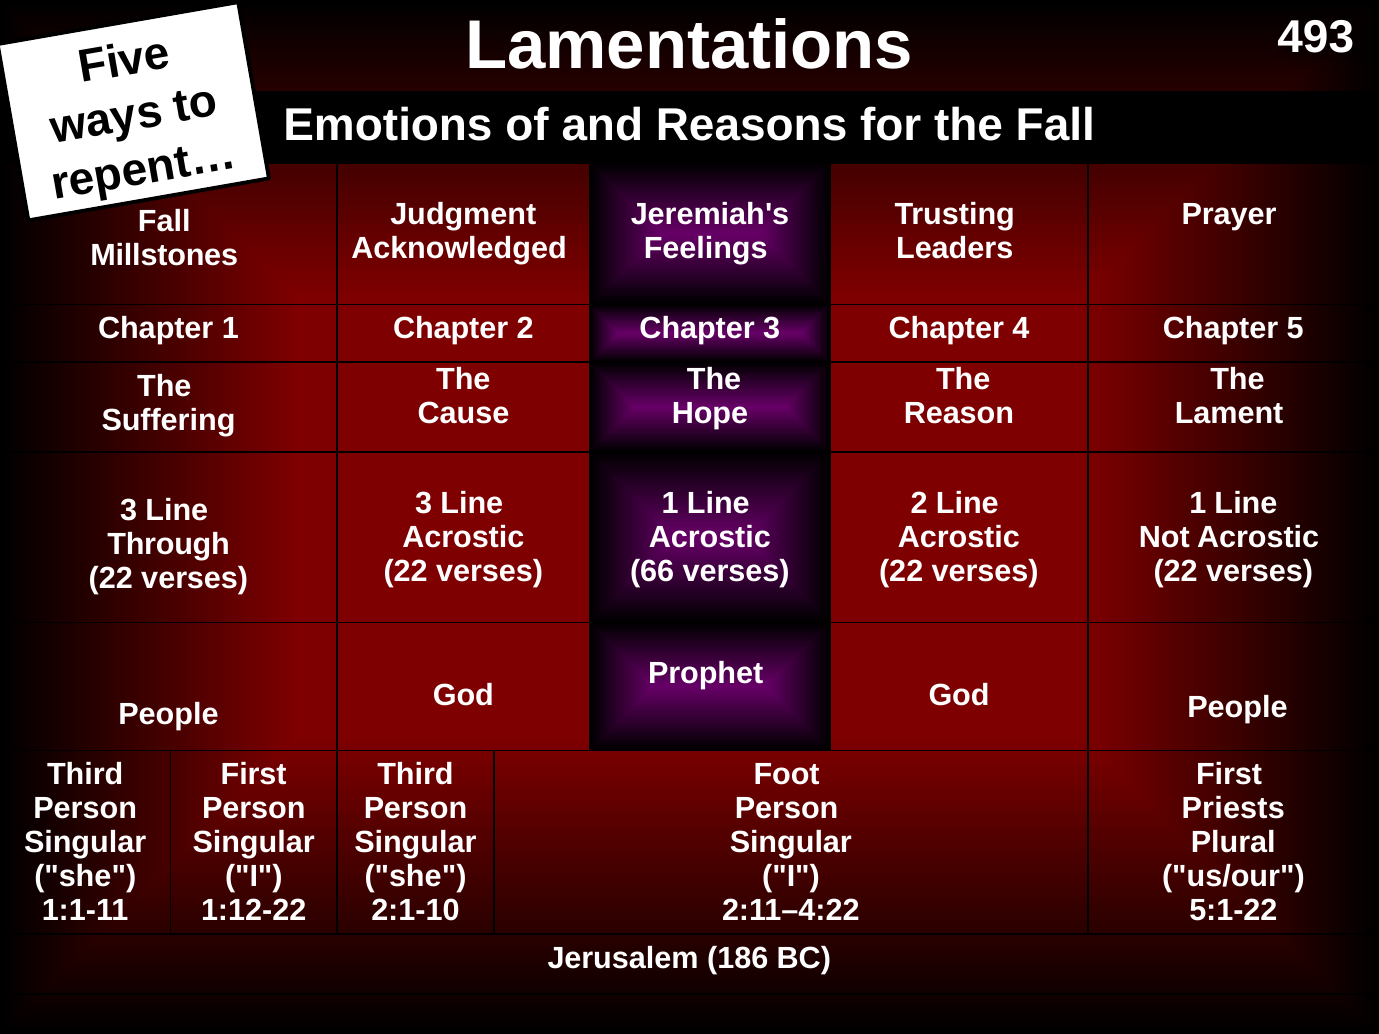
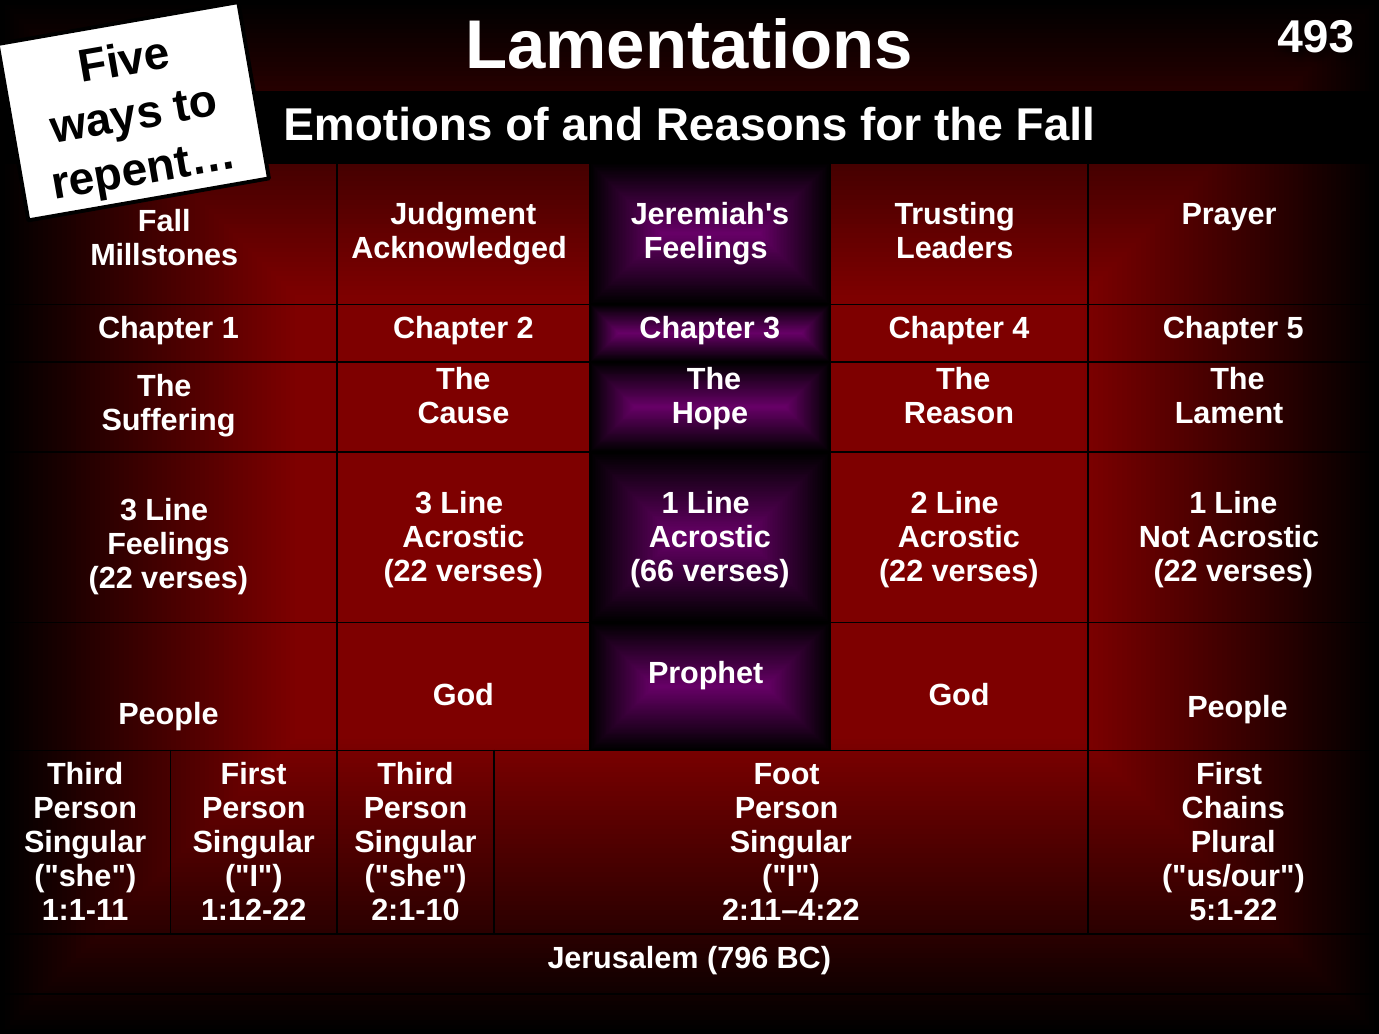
Through: Through -> Feelings (169, 545)
Priests: Priests -> Chains (1233, 809)
186: 186 -> 796 (738, 959)
